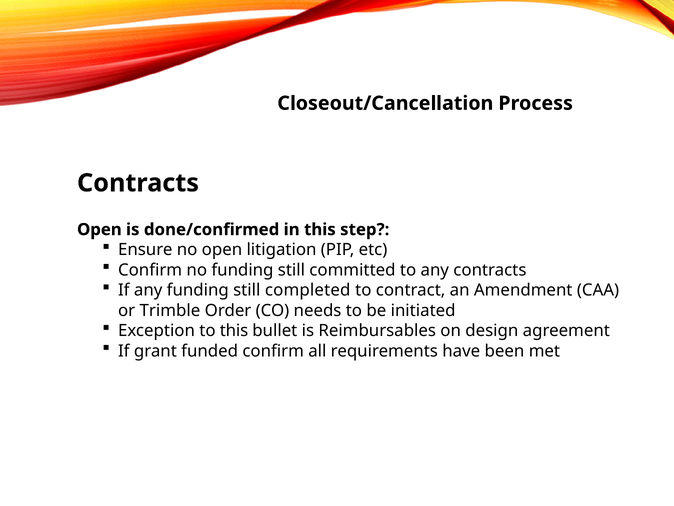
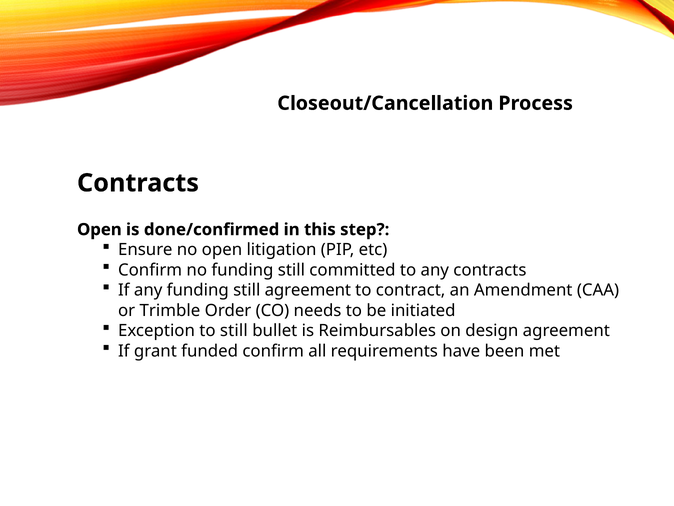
still completed: completed -> agreement (308, 290)
to this: this -> still (234, 330)
